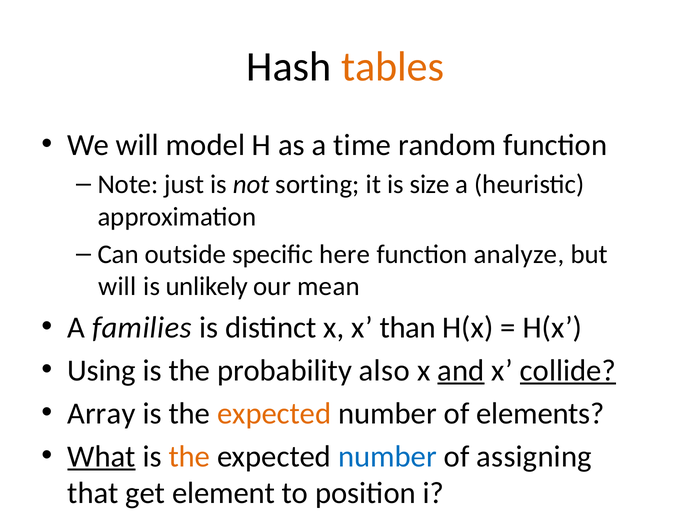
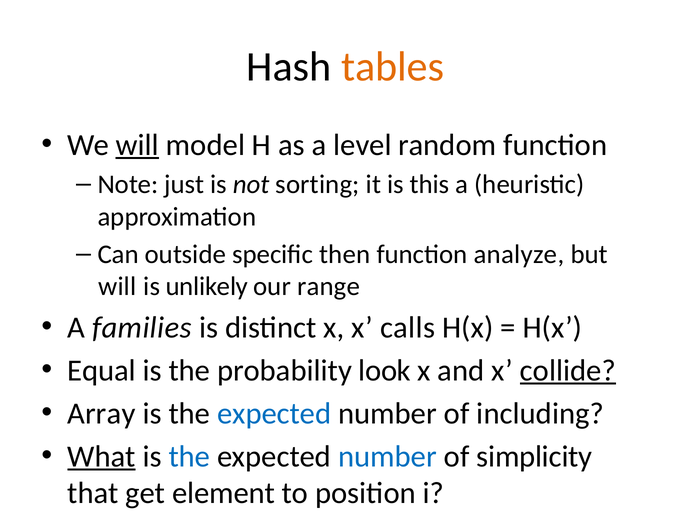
will underline: none -> present (137, 145)
time: time -> level (362, 145)
size: size -> this (430, 185)
here: here -> then (345, 254)
mean: mean -> range (329, 287)
than: than -> calls (408, 328)
Using: Using -> Equal (102, 371)
also: also -> look (385, 371)
and underline: present -> none (461, 371)
expected colour: orange -> blue (274, 414)
elements: elements -> including (540, 414)
the colour: orange -> blue (189, 457)
assigning: assigning -> simplicity (534, 457)
